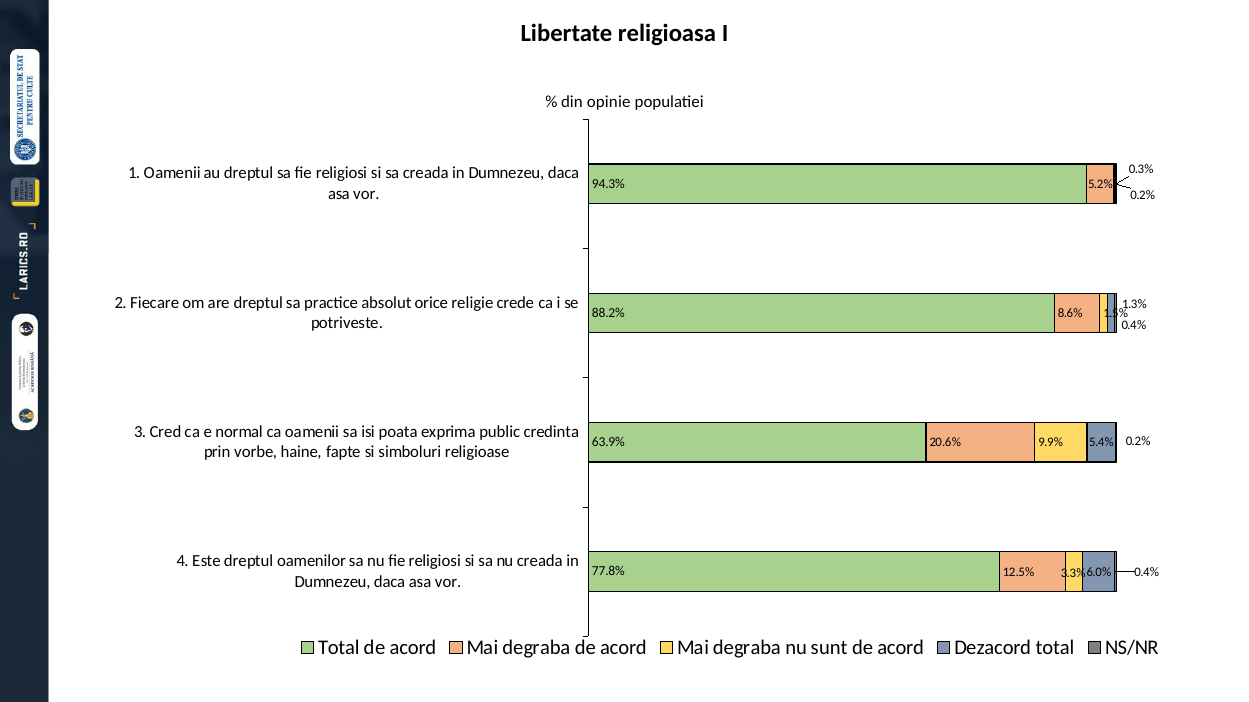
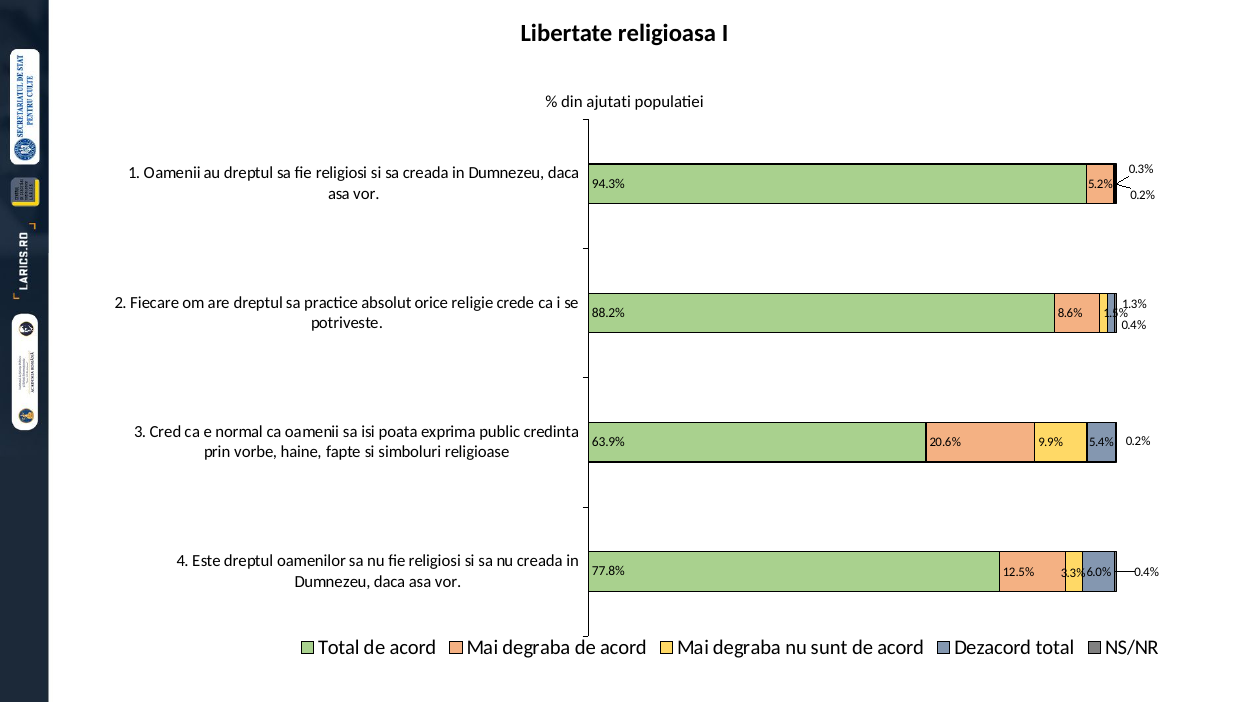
opinie: opinie -> ajutati (609, 102)
